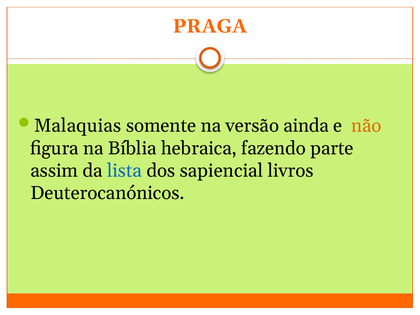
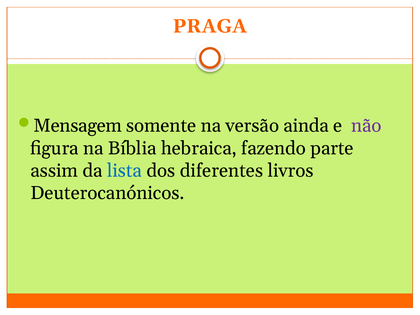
Malaquias: Malaquias -> Mensagem (78, 126)
não colour: orange -> purple (366, 126)
sapiencial: sapiencial -> diferentes (221, 171)
